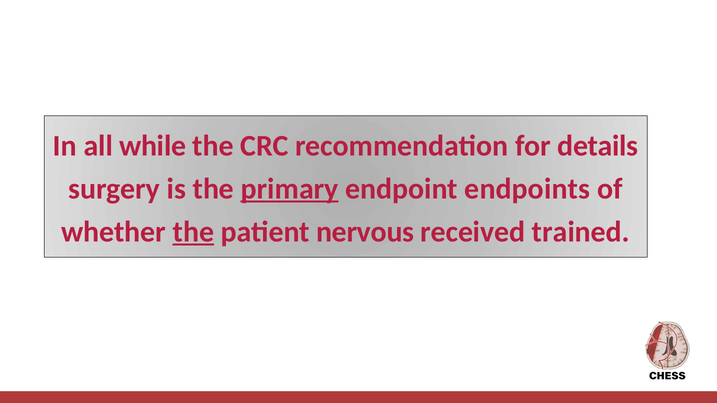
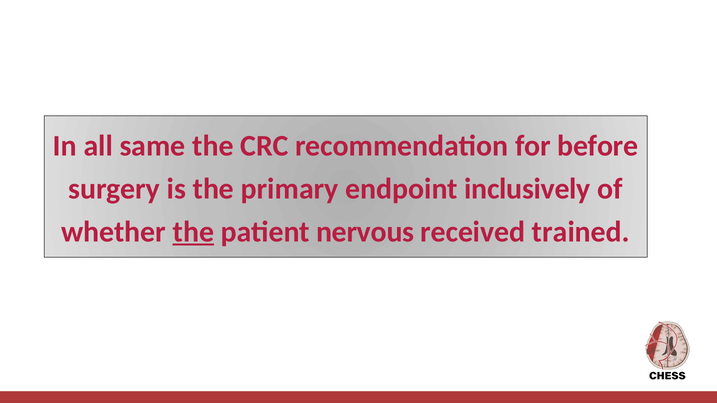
while: while -> same (153, 146)
details: details -> before (598, 146)
primary underline: present -> none (290, 189)
endpoints: endpoints -> inclusively (527, 189)
